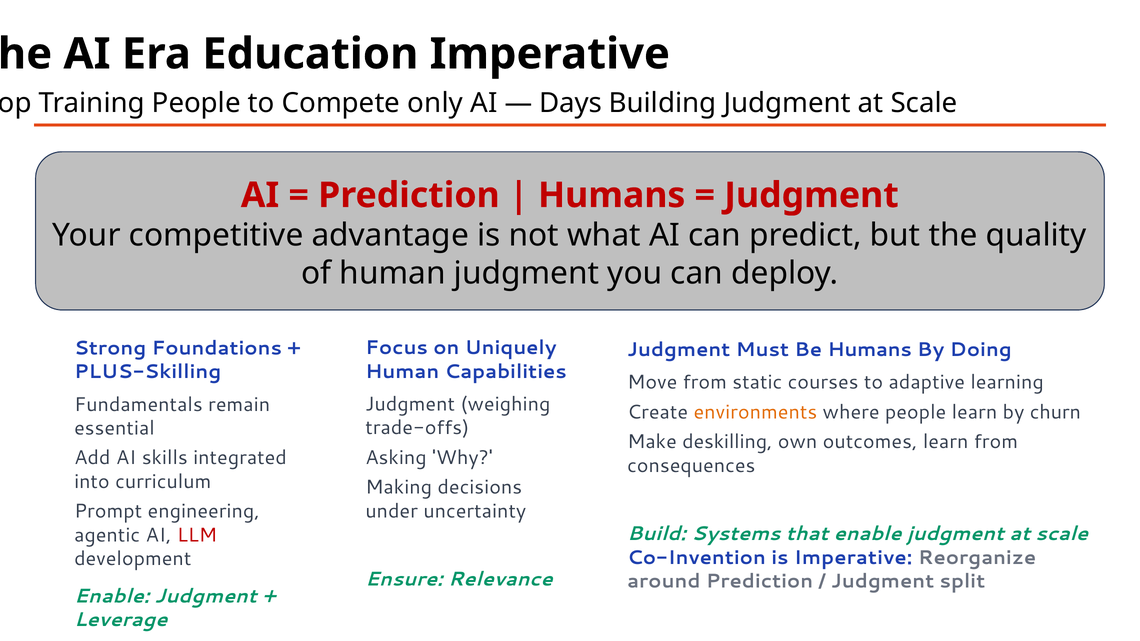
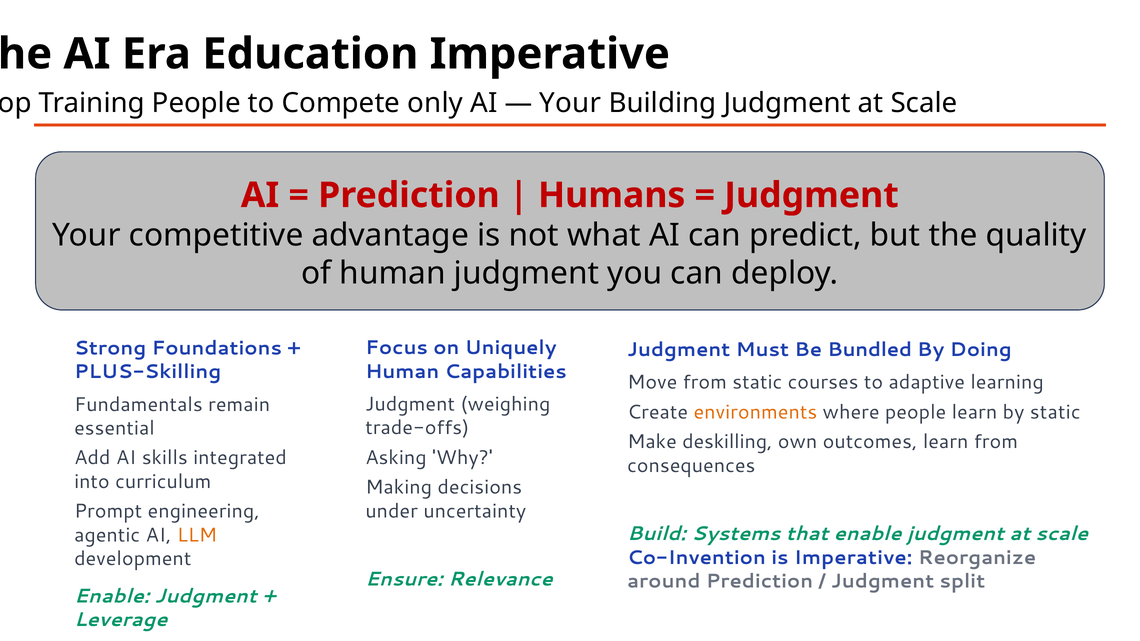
Days: Days -> Your (570, 103)
Be Humans: Humans -> Bundled (870, 350)
by churn: churn -> static (1055, 412)
LLM colour: red -> orange (197, 535)
